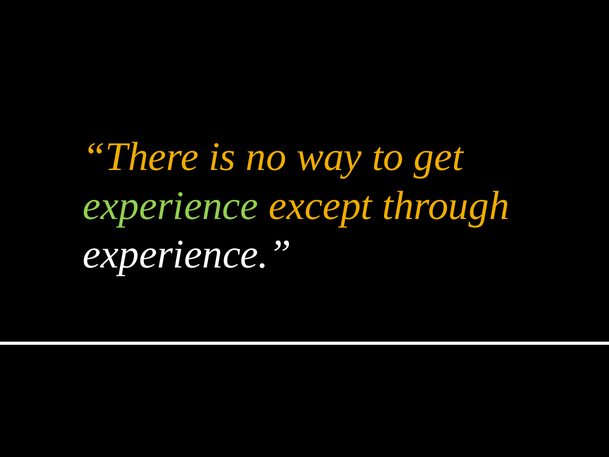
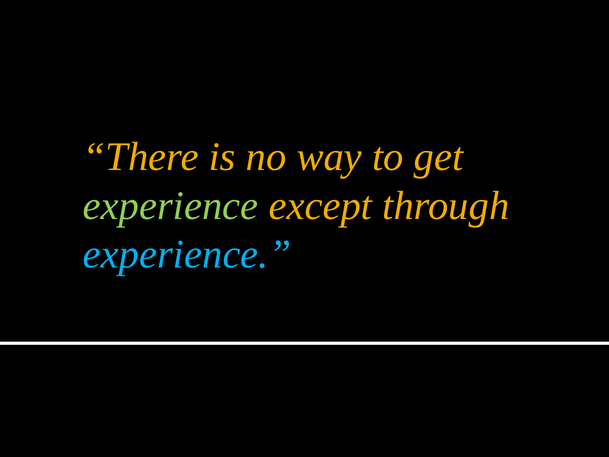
experience colour: white -> light blue (187, 254)
